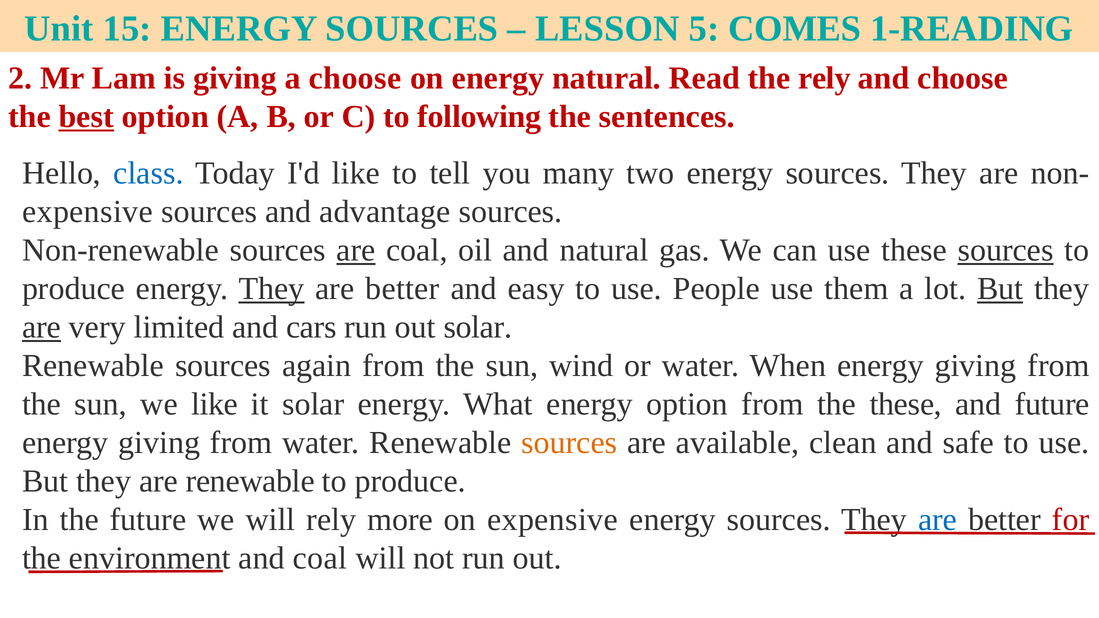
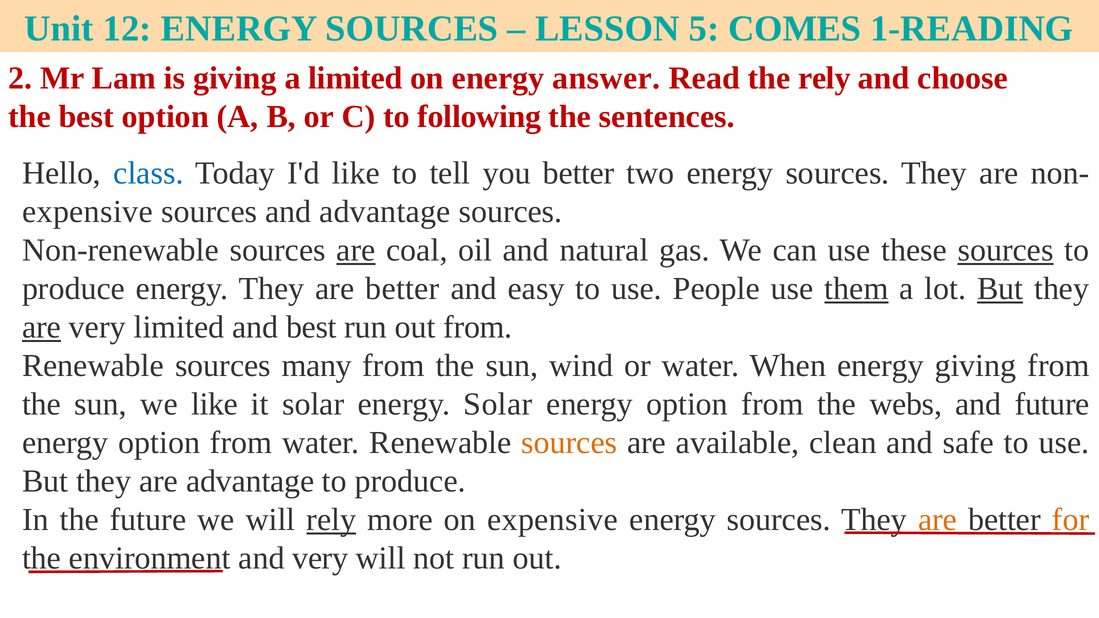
15: 15 -> 12 (127, 29)
a choose: choose -> limited (355, 78)
energy natural: natural -> answer (606, 78)
best underline: present -> none (86, 117)
you many: many -> better (579, 173)
They underline: present -> none (271, 289)
them underline: none -> present (856, 289)
and cars: cars -> best (311, 327)
out solar: solar -> from (478, 327)
again: again -> many (317, 366)
energy What: What -> Solar (498, 404)
the these: these -> webs (906, 404)
giving: giving -> option (159, 443)
are renewable: renewable -> advantage (250, 481)
rely underline: none -> present (331, 520)
are colour: blue -> orange (938, 520)
for colour: red -> orange (1071, 520)
and coal: coal -> very (320, 558)
